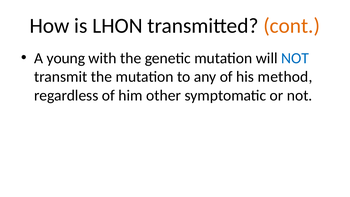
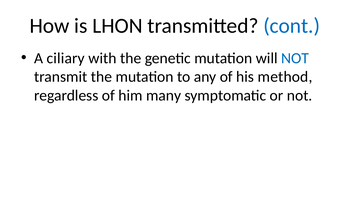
cont colour: orange -> blue (292, 26)
young: young -> ciliary (66, 58)
other: other -> many (164, 95)
